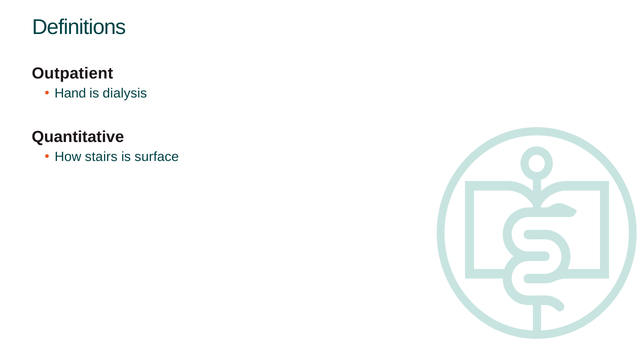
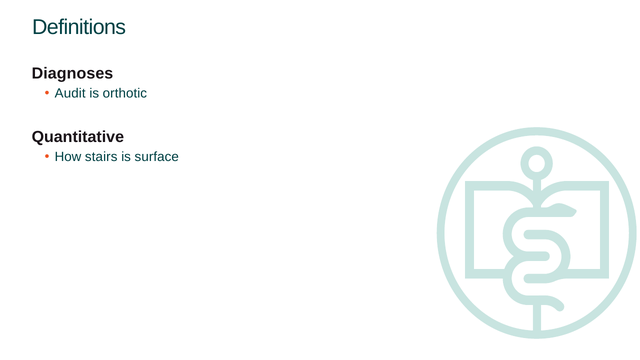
Outpatient: Outpatient -> Diagnoses (72, 73)
Hand: Hand -> Audit (70, 94)
dialysis: dialysis -> orthotic (125, 94)
